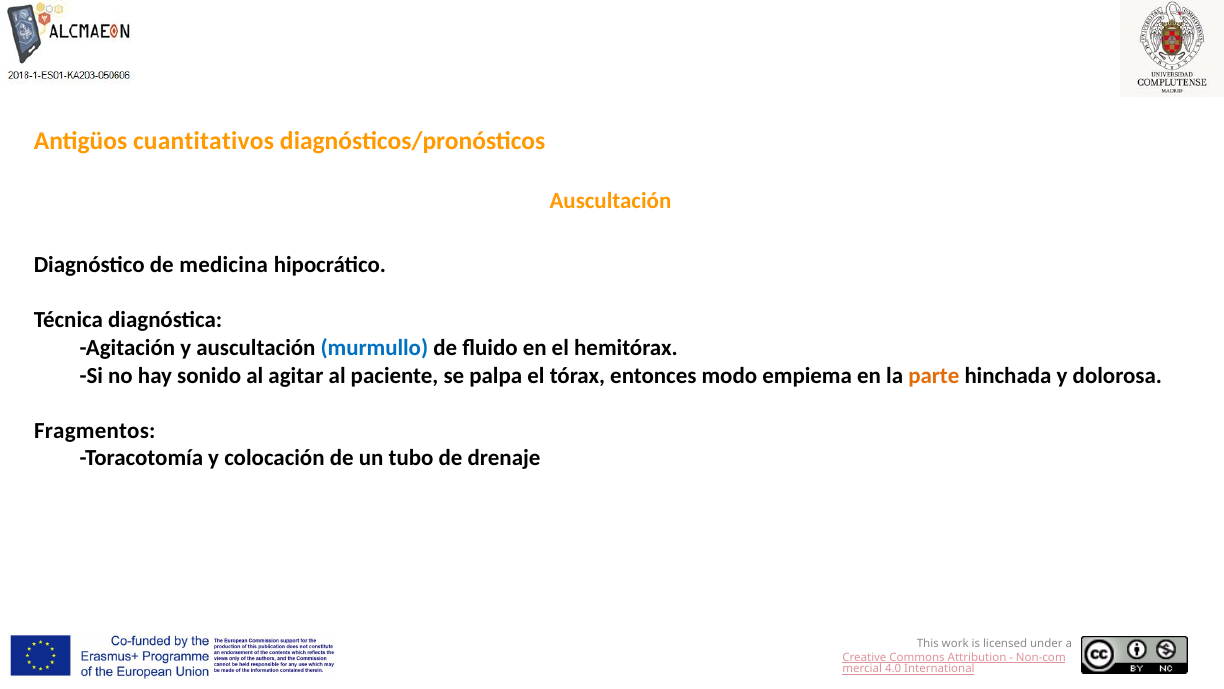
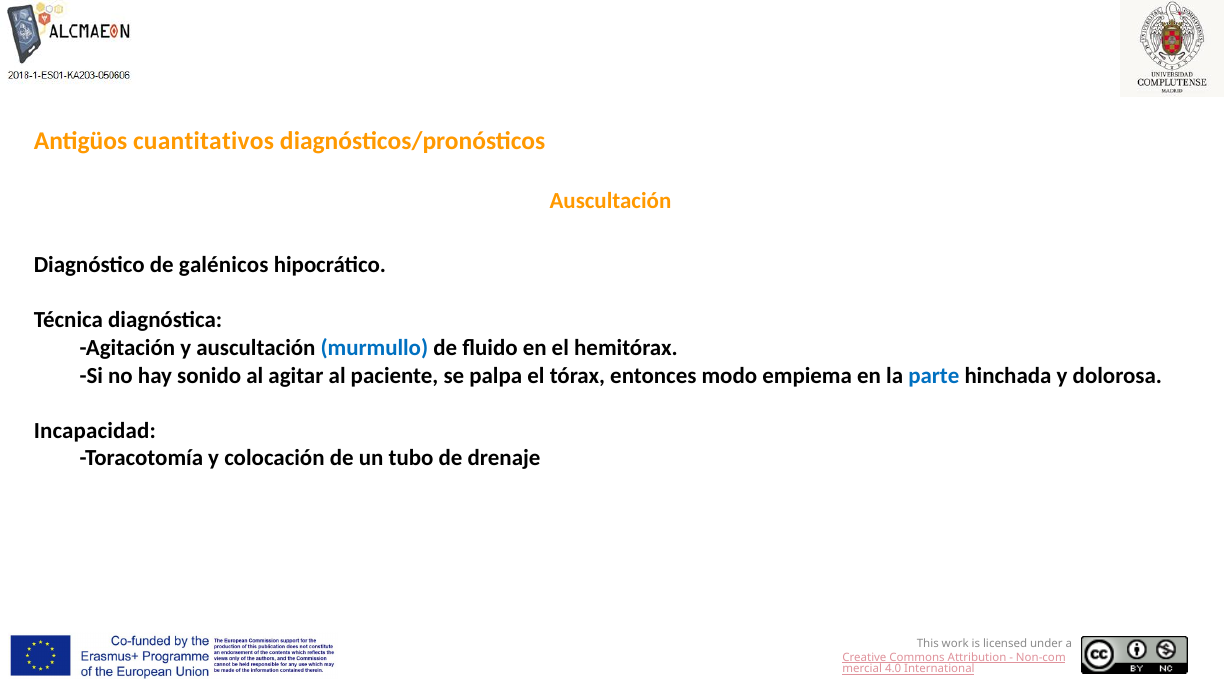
medicina: medicina -> galénicos (224, 265)
parte colour: orange -> blue (934, 375)
Fragmentos: Fragmentos -> Incapacidad (95, 430)
